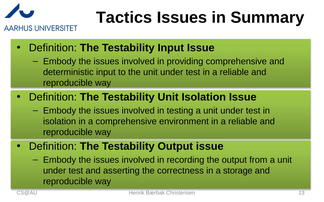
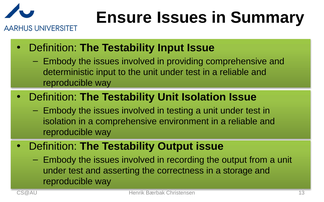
Tactics: Tactics -> Ensure (124, 18)
